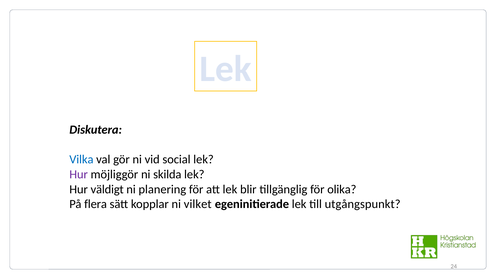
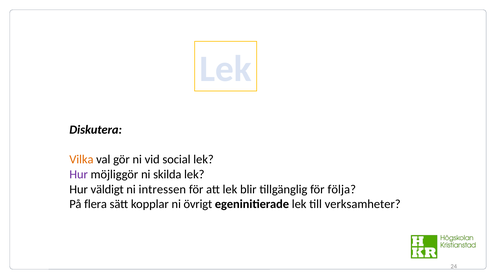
Vilka colour: blue -> orange (81, 160)
planering: planering -> intressen (162, 189)
olika: olika -> följa (342, 189)
vilket: vilket -> övrigt (198, 204)
utgångspunkt: utgångspunkt -> verksamheter (363, 204)
